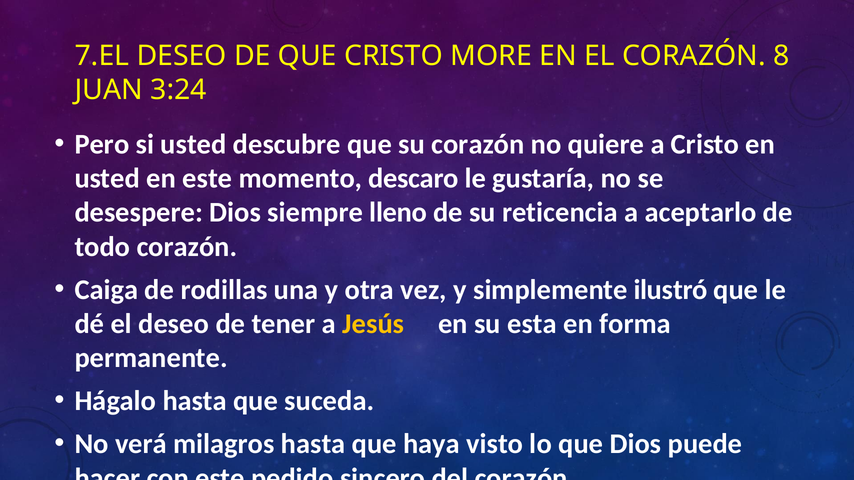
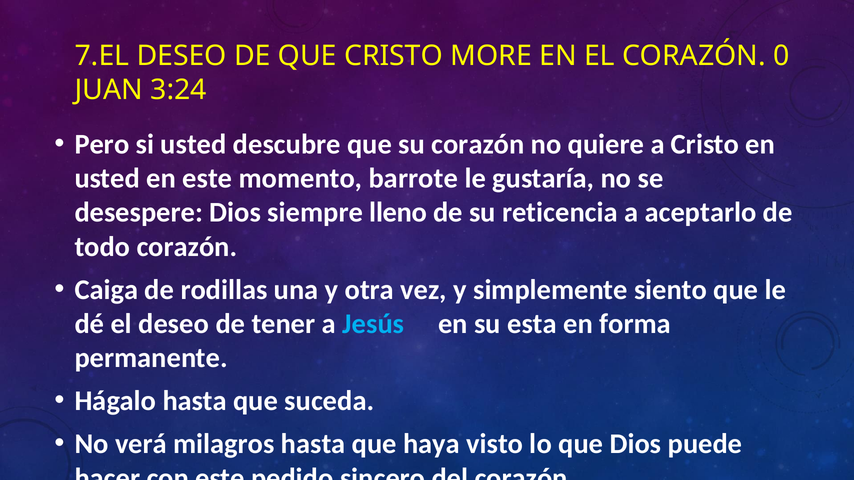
8: 8 -> 0 (781, 56)
descaro: descaro -> barrote (413, 179)
ilustró: ilustró -> siento (671, 290)
Jesús colour: yellow -> light blue (373, 324)
